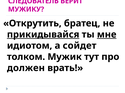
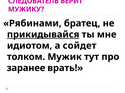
Открутить: Открутить -> Рябинами (32, 24)
мне underline: present -> none (107, 35)
должен: должен -> заранее (26, 69)
